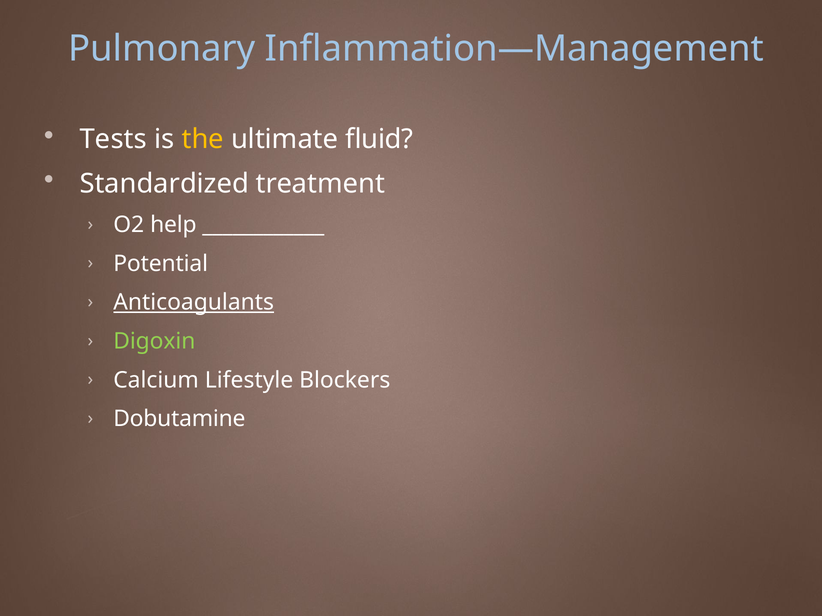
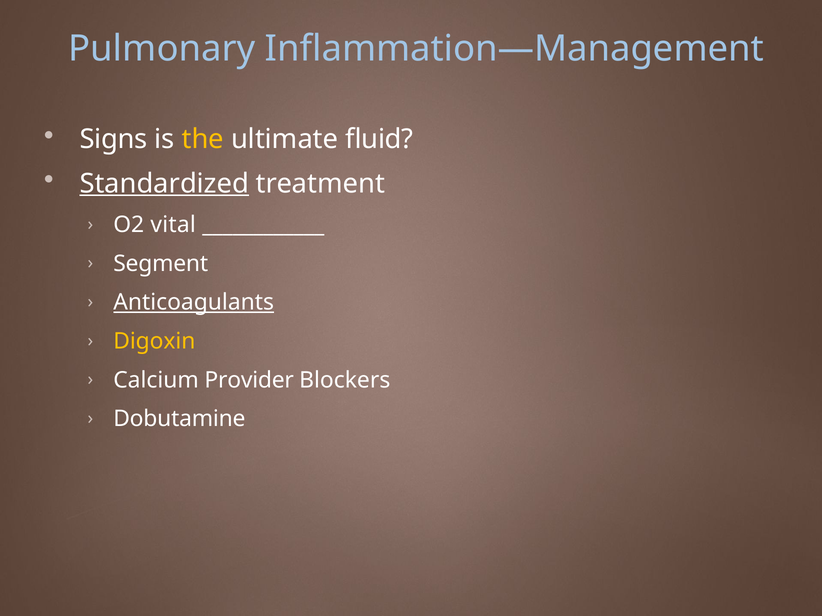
Tests: Tests -> Signs (114, 139)
Standardized underline: none -> present (164, 184)
help: help -> vital (173, 225)
Potential: Potential -> Segment (161, 264)
Digoxin colour: light green -> yellow (154, 342)
Lifestyle: Lifestyle -> Provider (249, 380)
